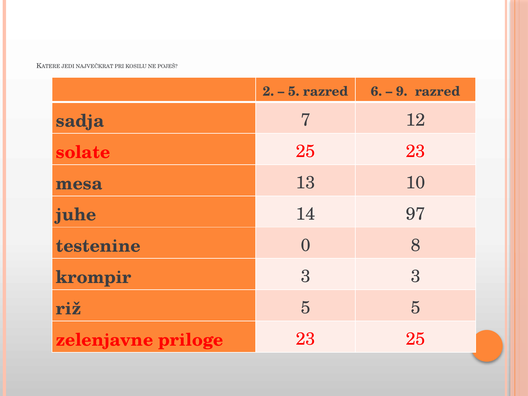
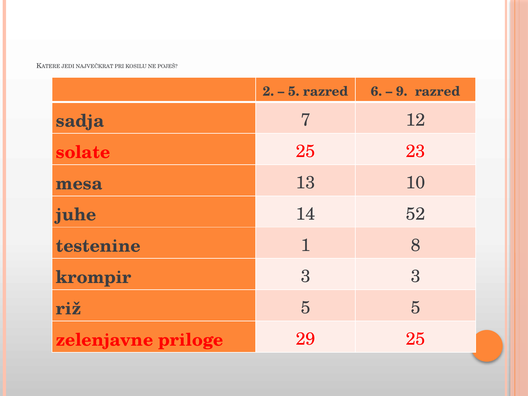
97: 97 -> 52 (416, 214)
0: 0 -> 1 (306, 245)
priloge 23: 23 -> 29 (306, 339)
